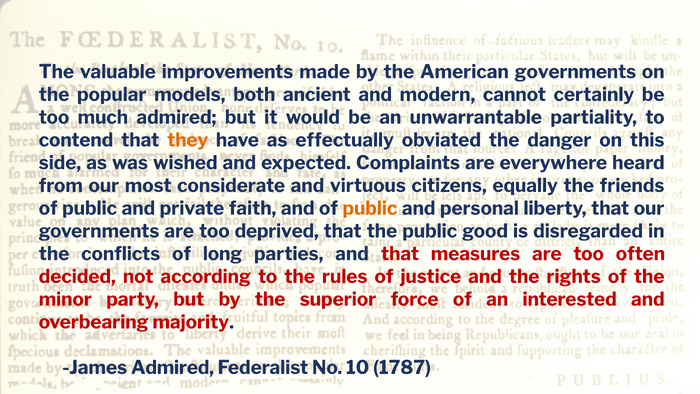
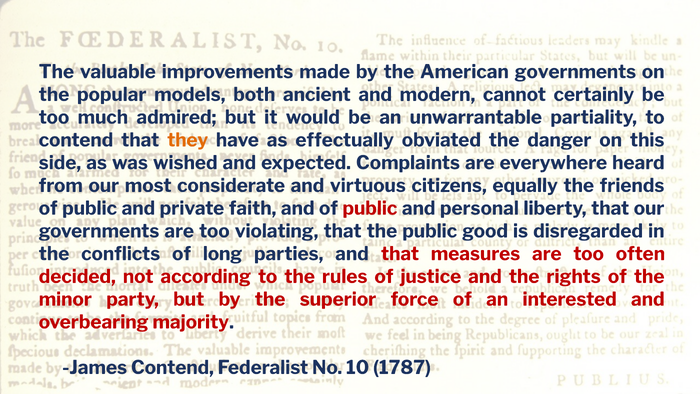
public colour: orange -> red (370, 208)
deprived: deprived -> violating (277, 231)
James Admired: Admired -> Contend (172, 367)
